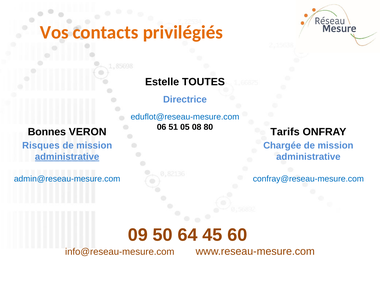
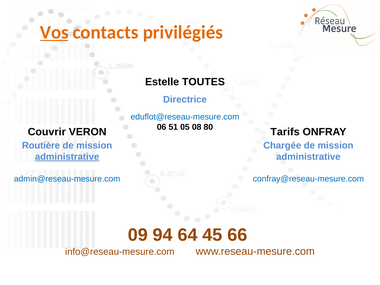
Vos underline: none -> present (54, 32)
Bonnes: Bonnes -> Couvrir (47, 132)
Risques: Risques -> Routière (41, 145)
50: 50 -> 94 (163, 235)
60: 60 -> 66 (237, 235)
